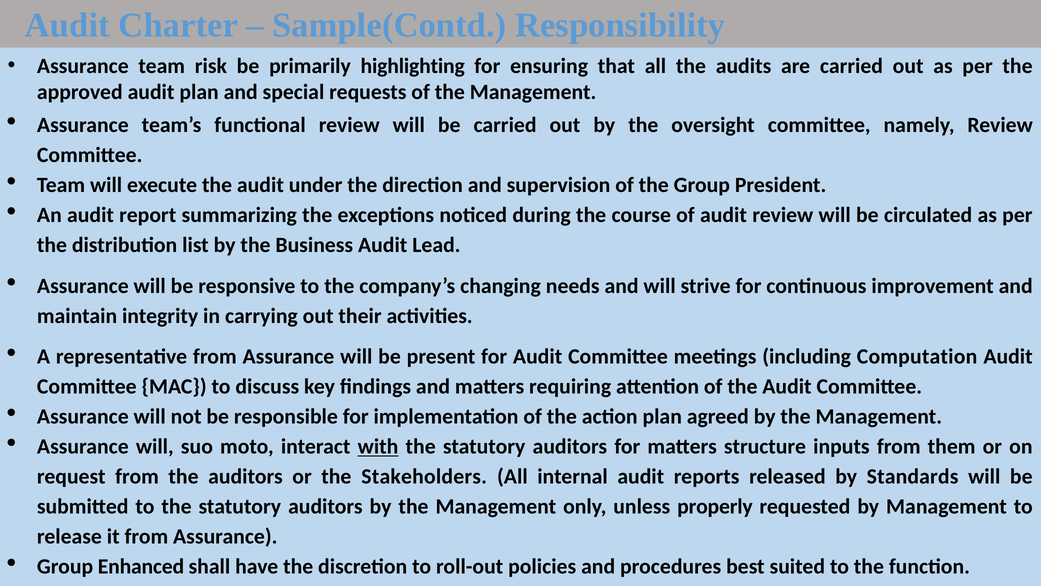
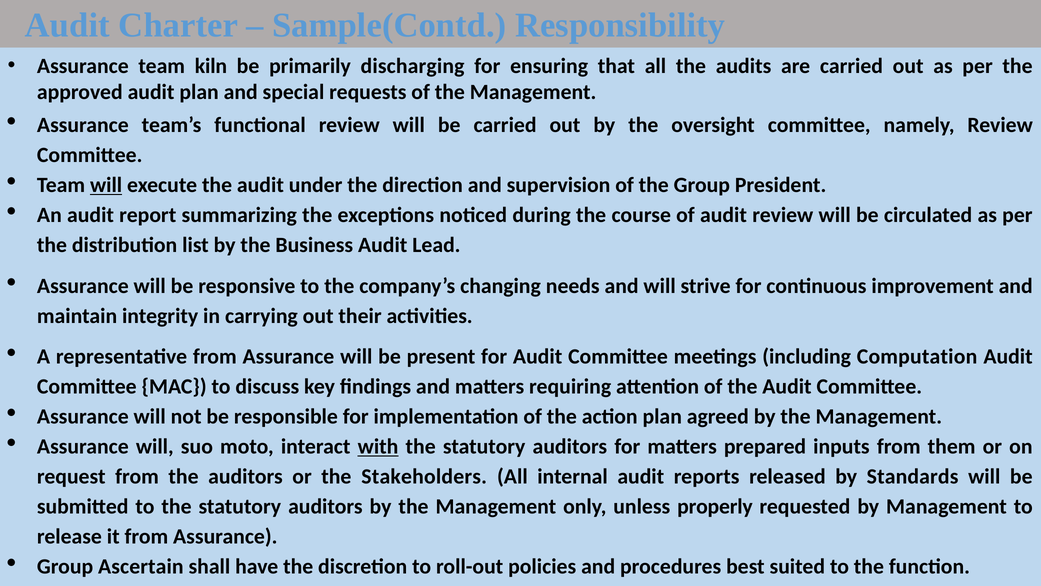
risk: risk -> kiln (211, 66)
highlighting: highlighting -> discharging (413, 66)
will underline: none -> present (106, 185)
structure: structure -> prepared (765, 446)
Enhanced: Enhanced -> Ascertain (141, 566)
